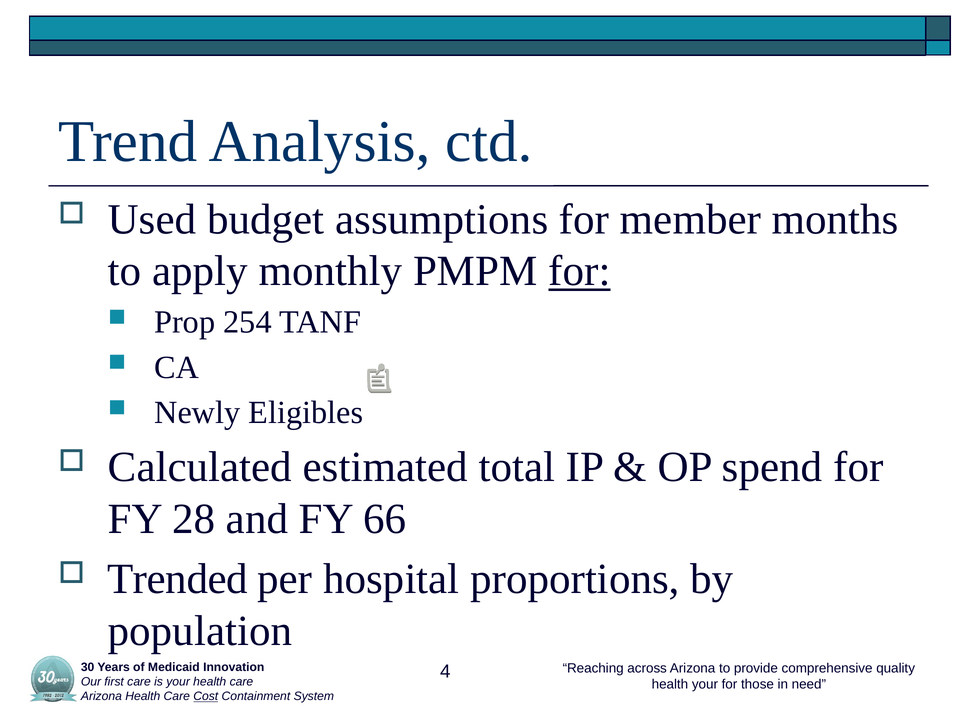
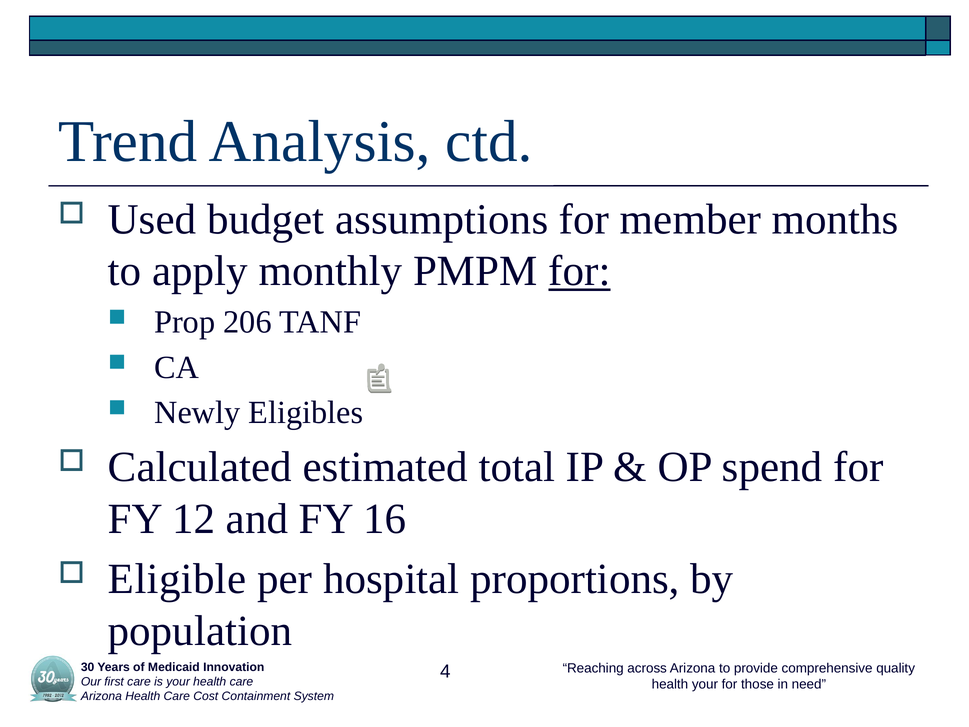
254: 254 -> 206 (248, 322)
28: 28 -> 12 (194, 519)
66: 66 -> 16 (385, 519)
Trended: Trended -> Eligible (177, 579)
Cost underline: present -> none (206, 696)
